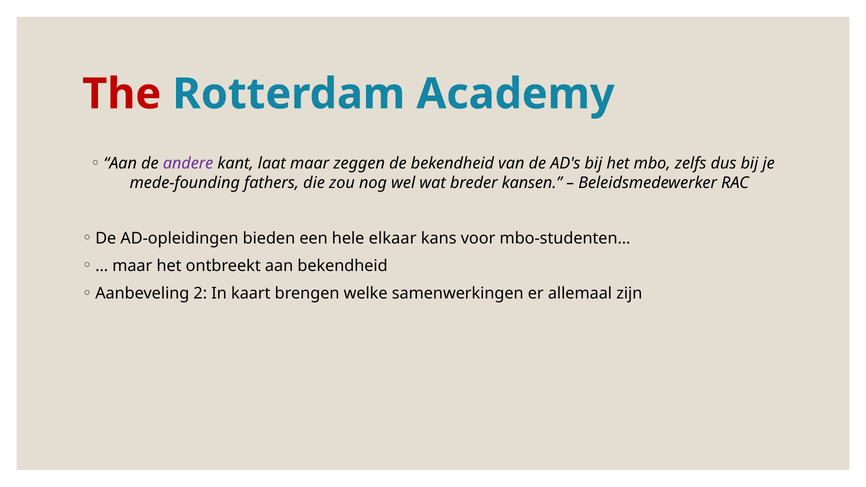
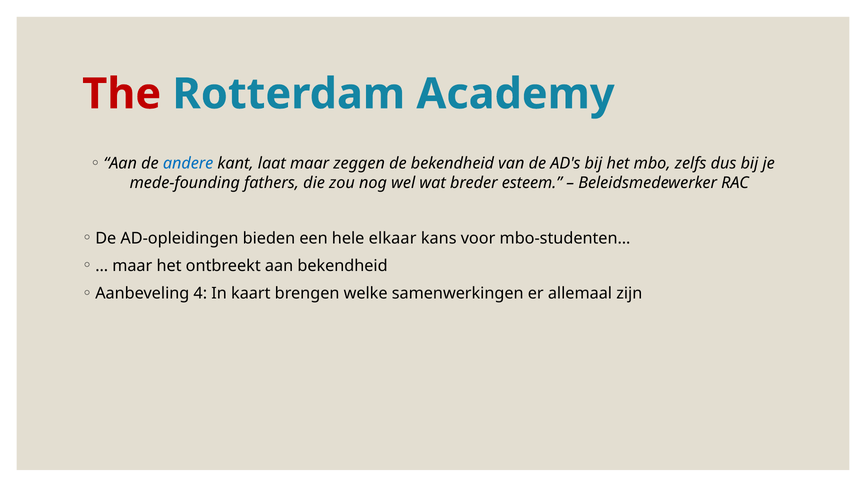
andere colour: purple -> blue (188, 164)
kansen: kansen -> esteem (532, 183)
2: 2 -> 4 (200, 293)
